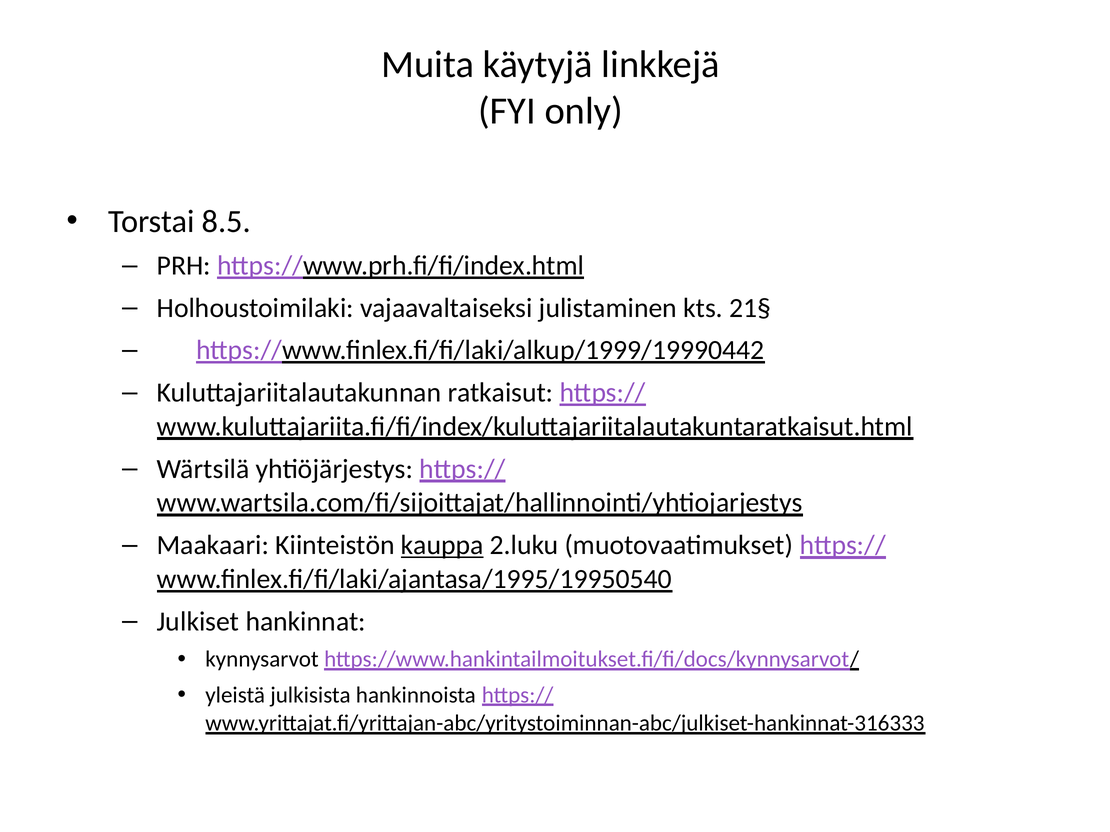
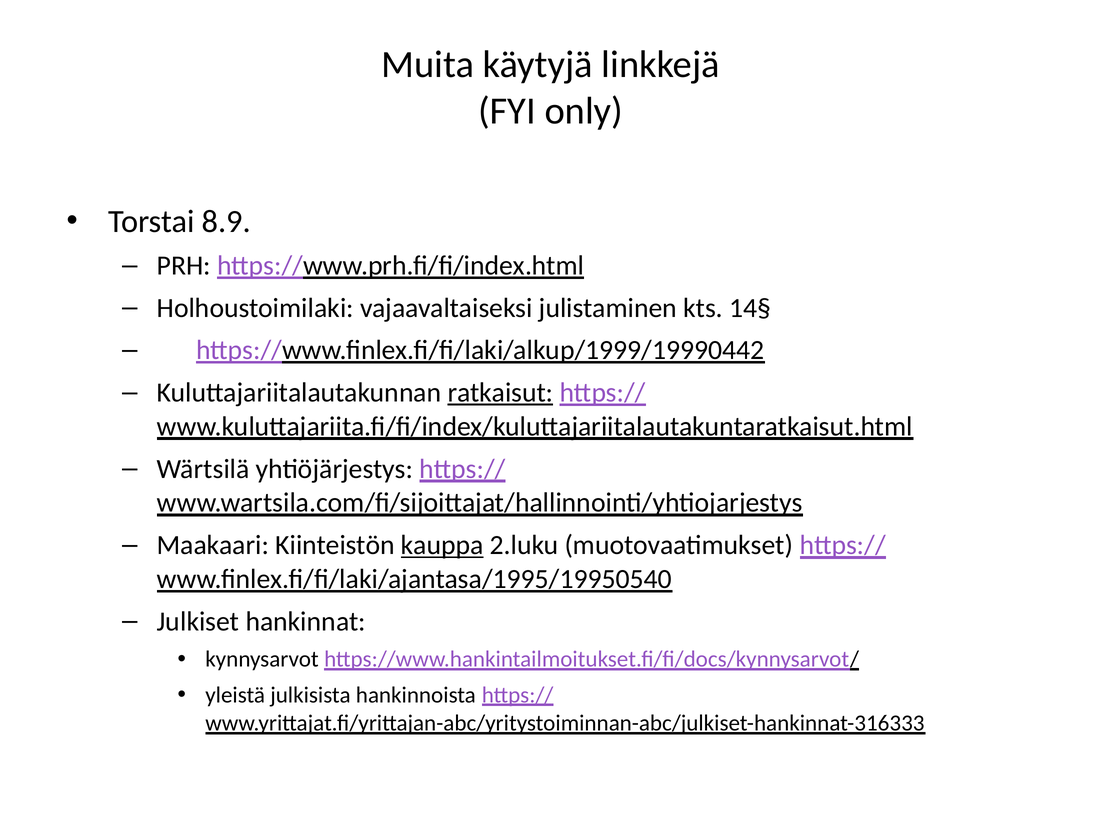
8.5: 8.5 -> 8.9 (226, 221)
21§: 21§ -> 14§ (750, 308)
ratkaisut underline: none -> present (500, 393)
